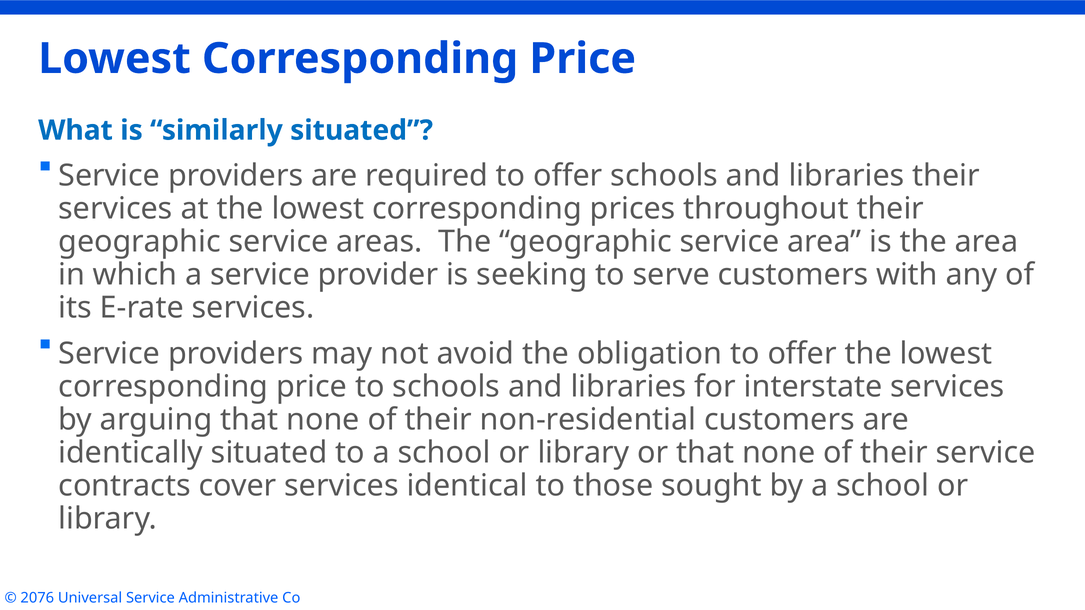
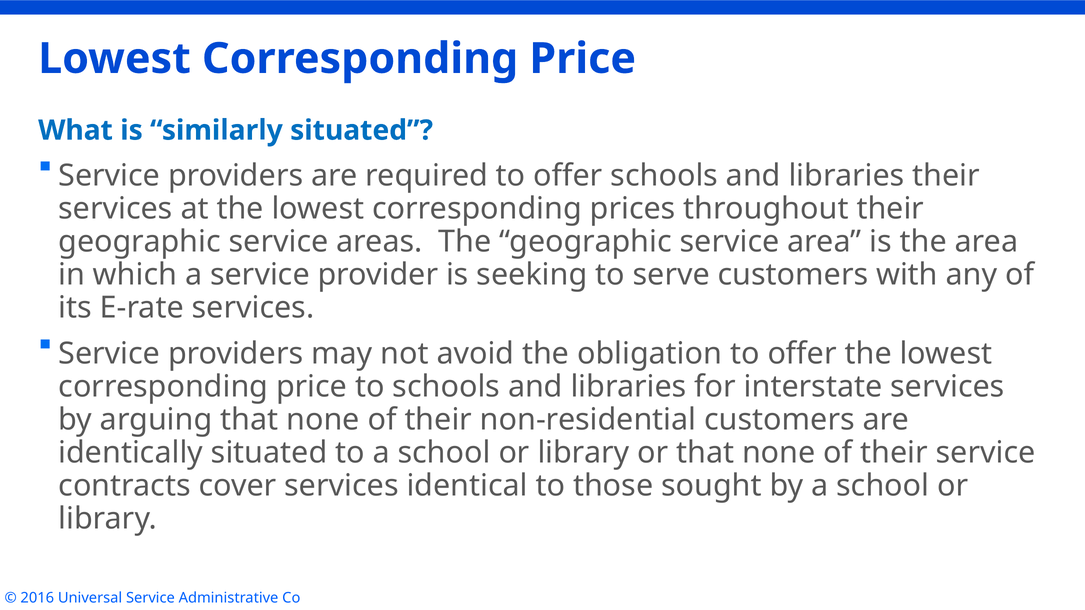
2076: 2076 -> 2016 (37, 598)
